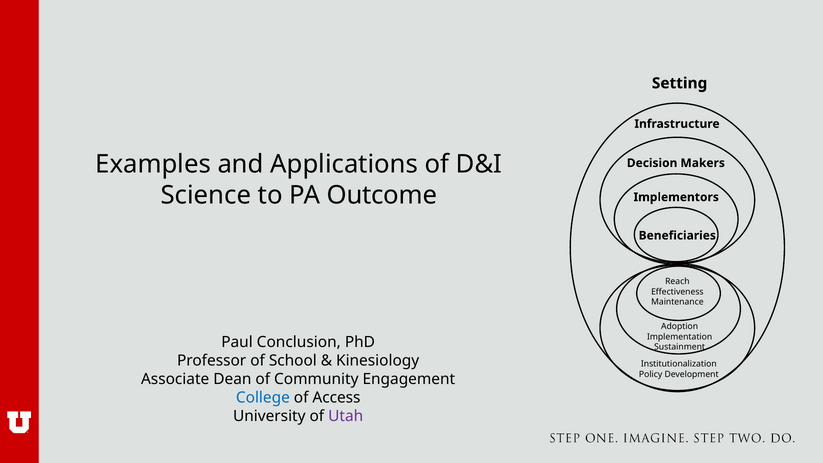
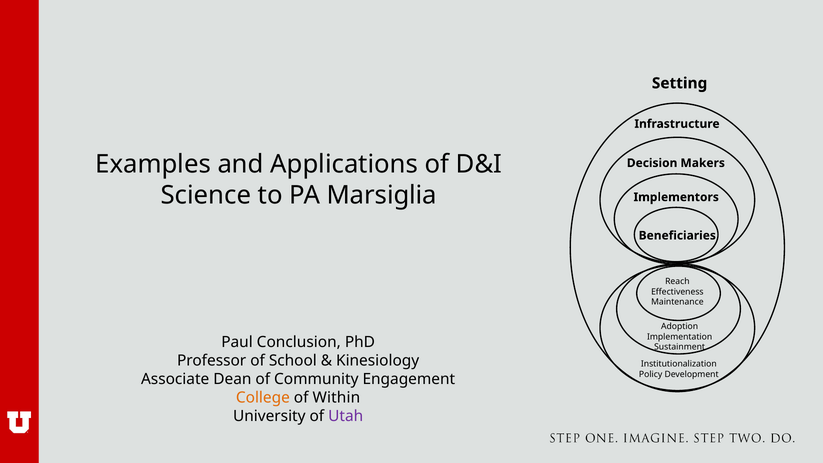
Outcome: Outcome -> Marsiglia (382, 195)
College colour: blue -> orange (263, 397)
Access: Access -> Within (336, 397)
